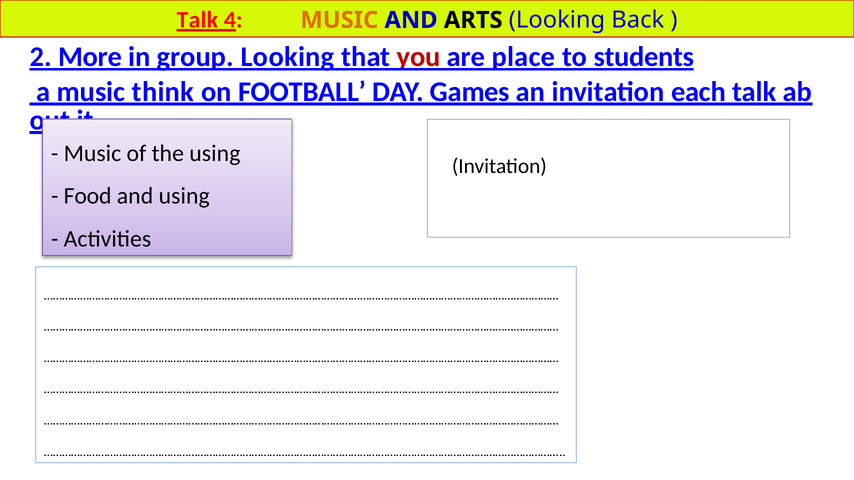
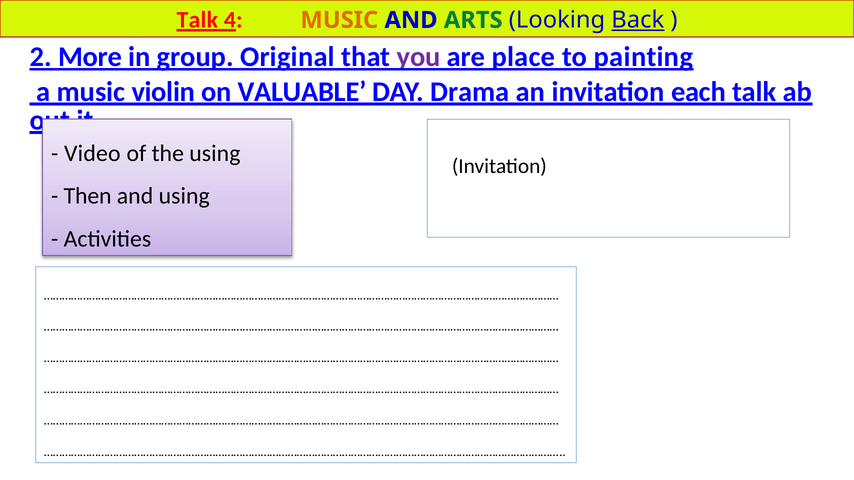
ARTS colour: black -> green (473, 20)
Back underline: none -> present (638, 20)
group Looking: Looking -> Original (288, 57)
you colour: red -> purple (419, 57)
students: students -> painting (643, 57)
think: think -> violin (163, 92)
FOOTBALL: FOOTBALL -> VALUABLE (302, 92)
Games: Games -> Drama (470, 92)
Music: Music -> Video (92, 153)
Food: Food -> Then (88, 196)
